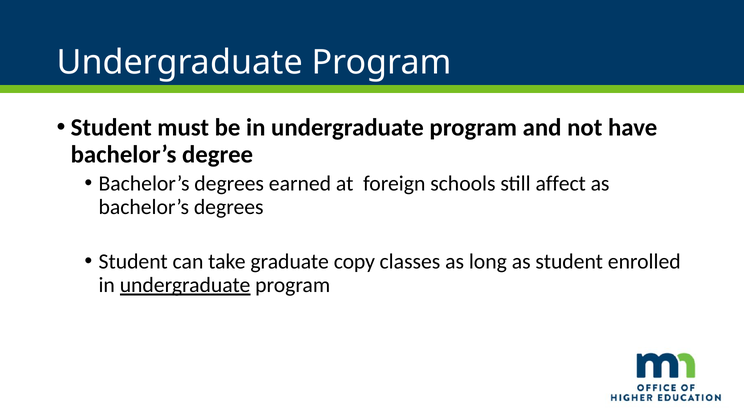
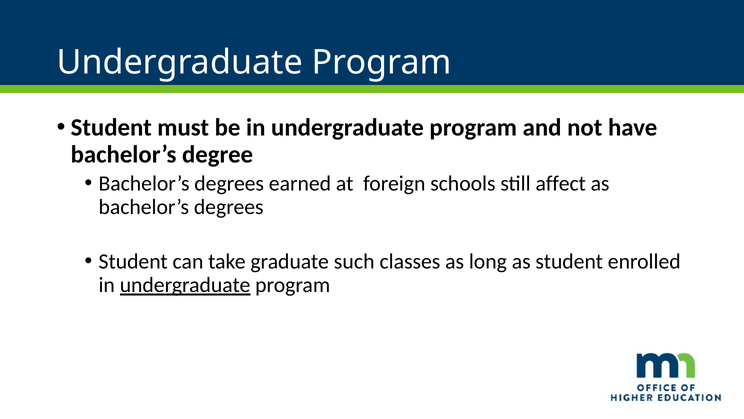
copy: copy -> such (354, 261)
